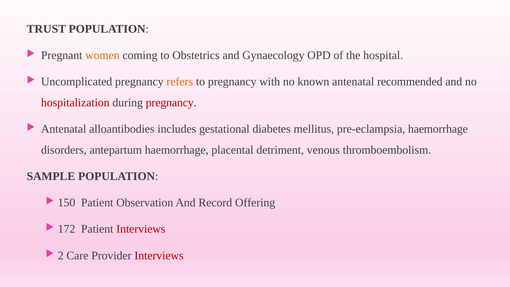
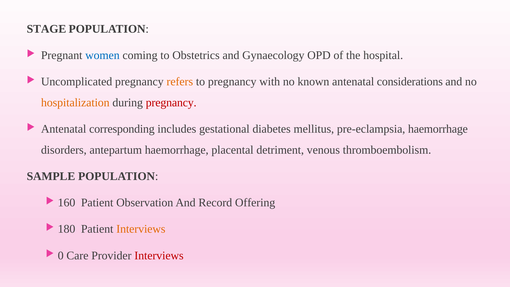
TRUST: TRUST -> STAGE (46, 29)
women colour: orange -> blue (102, 55)
recommended: recommended -> considerations (410, 82)
hospitalization colour: red -> orange (75, 103)
alloantibodies: alloantibodies -> corresponding (122, 129)
150: 150 -> 160 (67, 203)
172: 172 -> 180 (67, 229)
Interviews colour: red -> orange (141, 229)
2: 2 -> 0 (61, 255)
